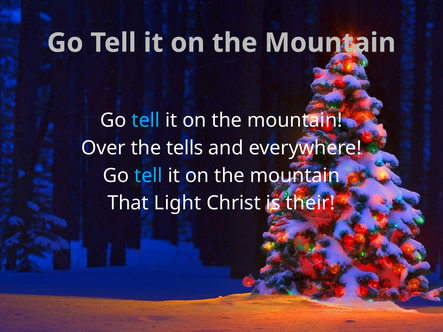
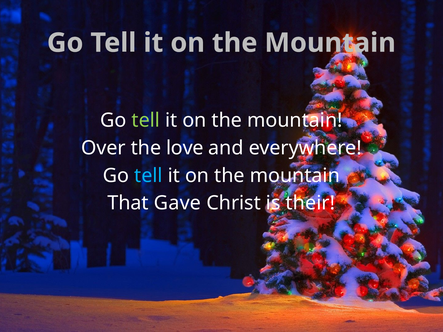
tell colour: light blue -> light green (146, 121)
tells: tells -> love (185, 148)
Light: Light -> Gave (178, 203)
